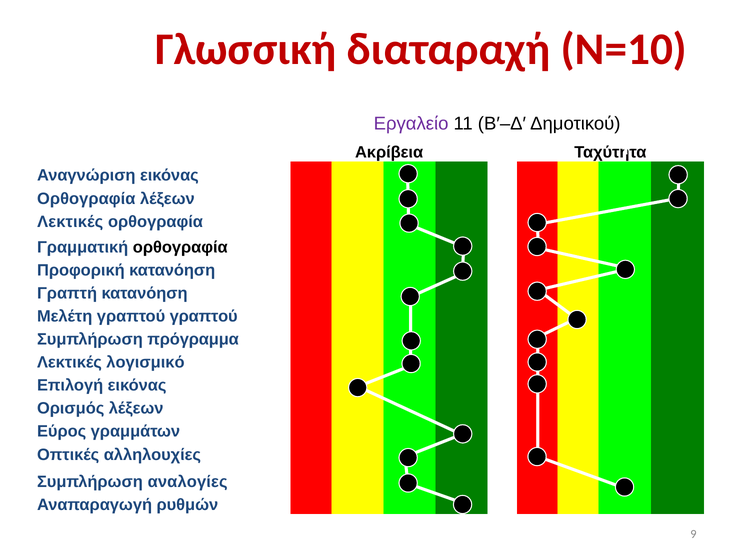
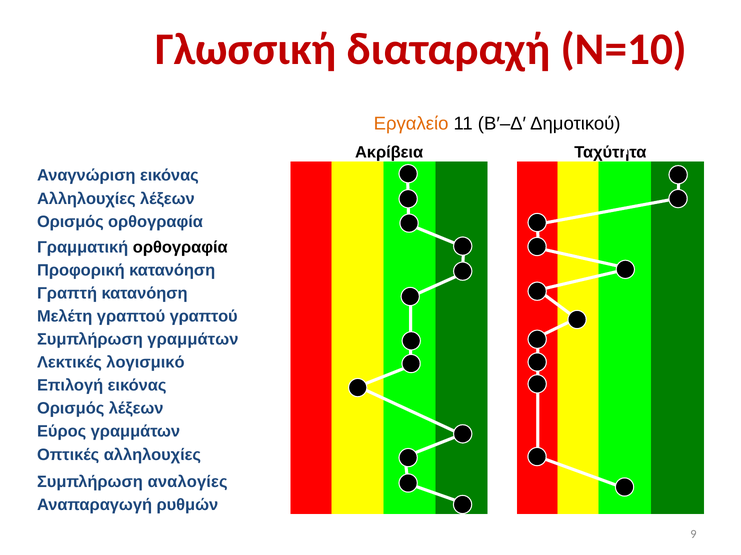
Εργαλείο colour: purple -> orange (411, 124)
Ορθογραφία: Ορθογραφία -> Αλληλουχίες (86, 199)
Λεκτικές: Λεκτικές -> Ορισμός (70, 222)
Συμπλήρωση πρόγραμμα: πρόγραμμα -> γραμμάτων (193, 340)
